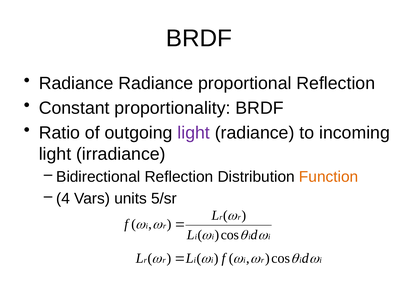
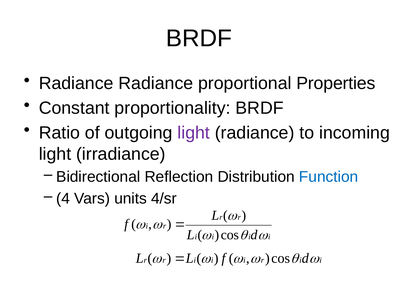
proportional Reflection: Reflection -> Properties (336, 83)
Function colour: orange -> blue (329, 177)
5/sr: 5/sr -> 4/sr (164, 199)
